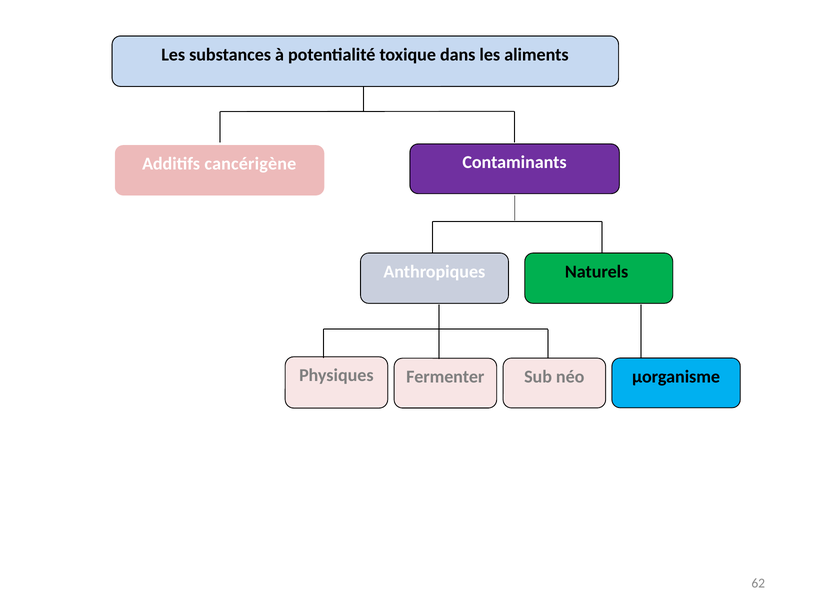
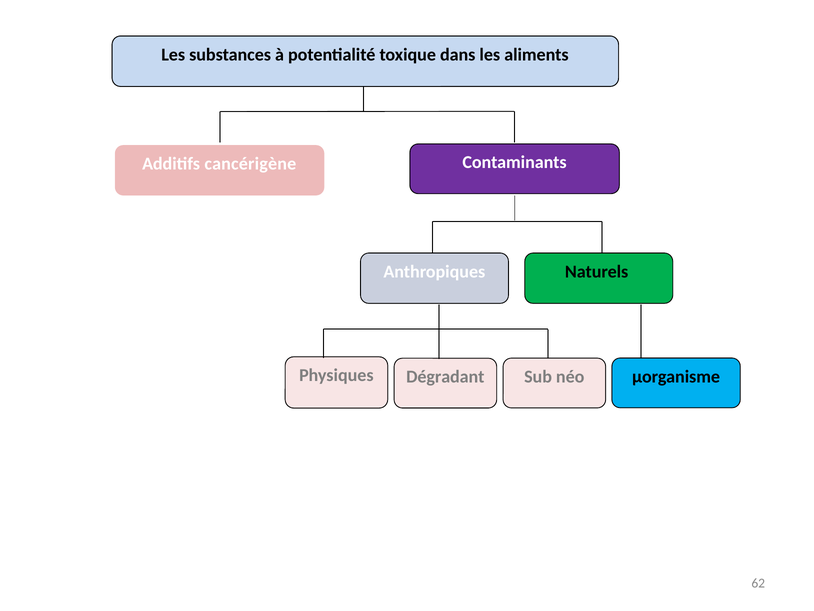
Fermenter: Fermenter -> Dégradant (445, 377)
